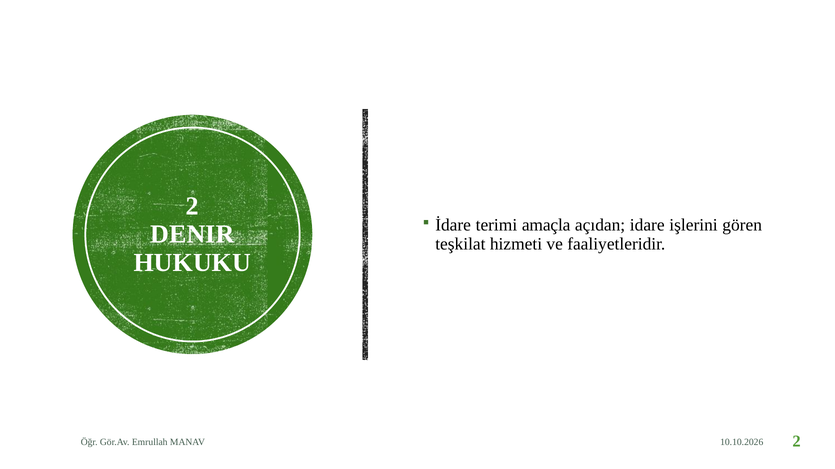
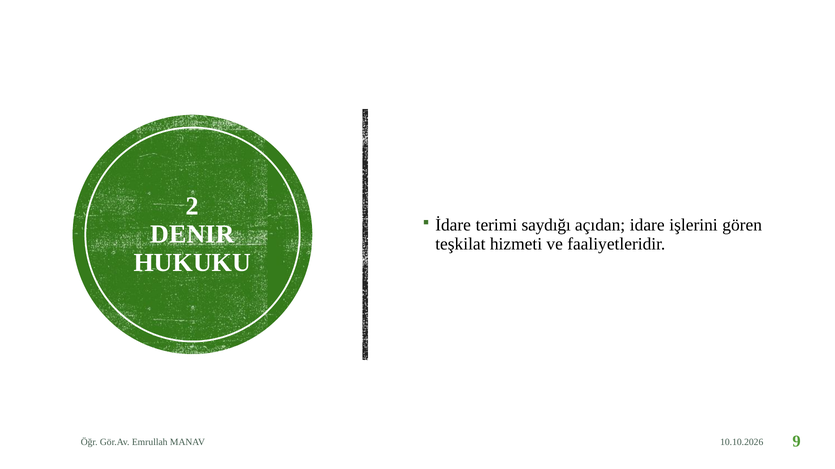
amaçla: amaçla -> saydığı (546, 225)
2: 2 -> 9 (797, 442)
